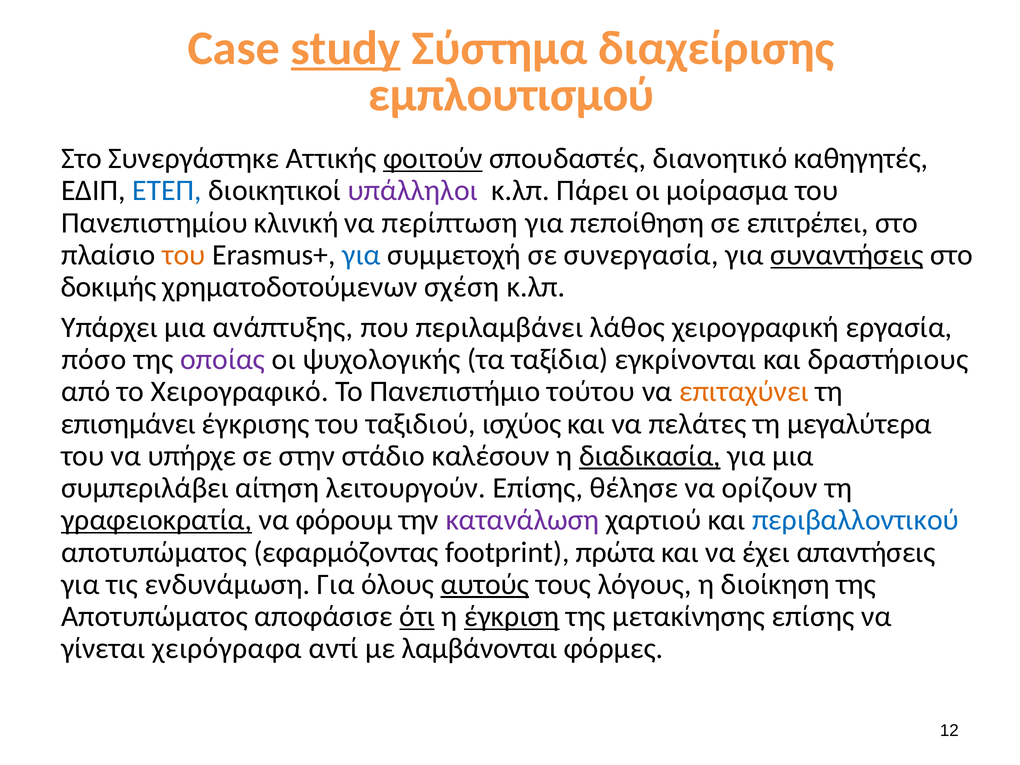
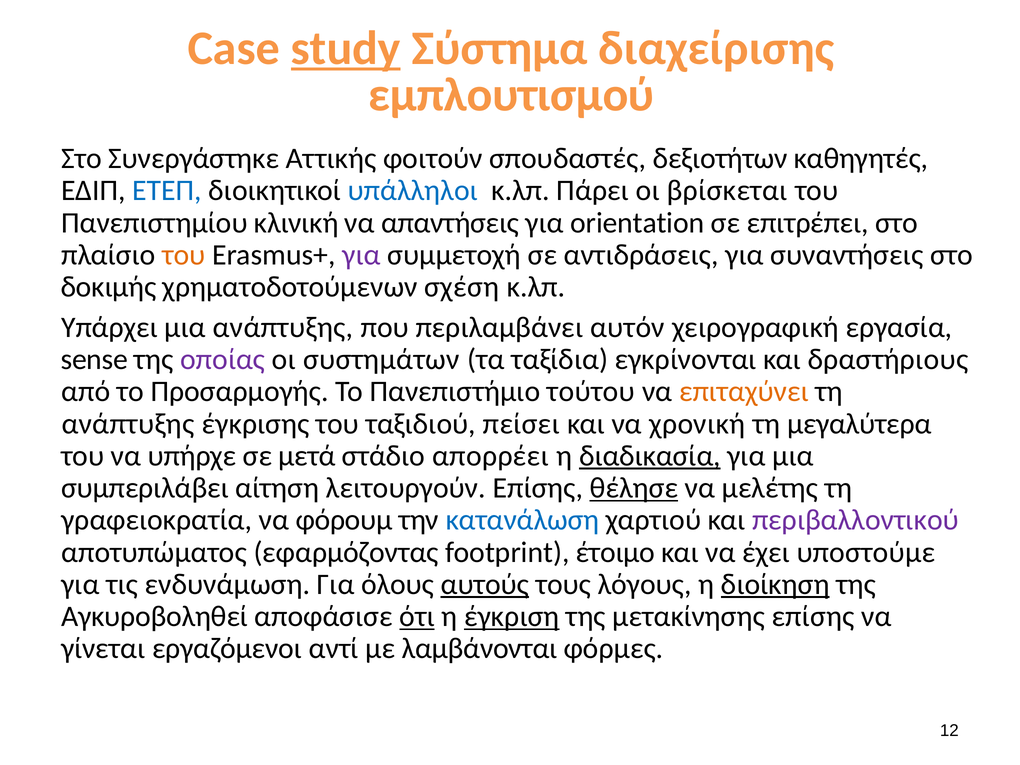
φοιτούν underline: present -> none (433, 159)
διανοητικό: διανοητικό -> δεξιοτήτων (720, 159)
υπάλληλοι colour: purple -> blue (413, 191)
μοίρασμα: μοίρασμα -> βρίσκεται (727, 191)
περίπτωση: περίπτωση -> απαντήσεις (450, 223)
πεποίθηση: πεποίθηση -> orientation (637, 223)
για colour: blue -> purple (361, 255)
συνεργασία: συνεργασία -> αντιδράσεις (641, 255)
συναντήσεις underline: present -> none (847, 255)
λάθος: λάθος -> αυτόν (627, 327)
πόσο: πόσο -> sense (94, 359)
ψυχολογικής: ψυχολογικής -> συστημάτων (381, 359)
Χειρογραφικό: Χειρογραφικό -> Προσαρμογής (240, 392)
επισημάνει: επισημάνει -> ανάπτυξης (128, 424)
ισχύος: ισχύος -> πείσει (521, 424)
πελάτες: πελάτες -> χρονική (697, 424)
στην: στην -> μετά (307, 456)
καλέσουν: καλέσουν -> απορρέει (491, 456)
θέλησε underline: none -> present (634, 488)
ορίζουν: ορίζουν -> μελέτης (770, 488)
γραφειοκρατία underline: present -> none (157, 520)
κατανάλωση colour: purple -> blue (522, 520)
περιβαλλοντικού colour: blue -> purple (855, 520)
πρώτα: πρώτα -> έτοιμο (615, 552)
απαντήσεις: απαντήσεις -> υποστούμε (866, 552)
διοίκηση underline: none -> present (775, 584)
Αποτυπώματος: Αποτυπώματος -> Αγκυροβοληθεί (155, 616)
χειρόγραφα: χειρόγραφα -> εργαζόμενοι (227, 649)
